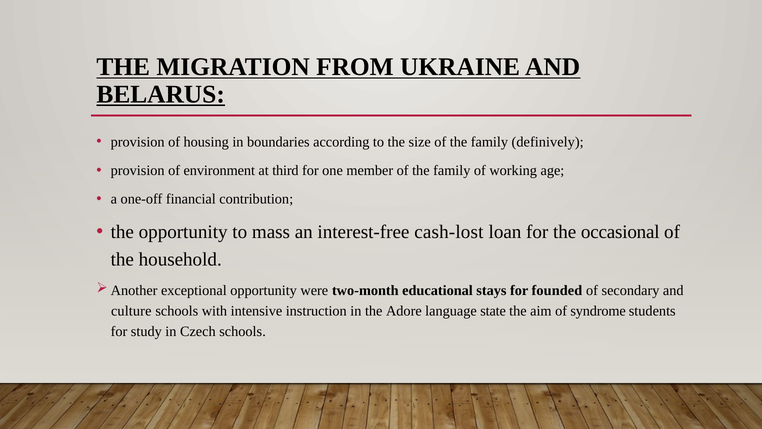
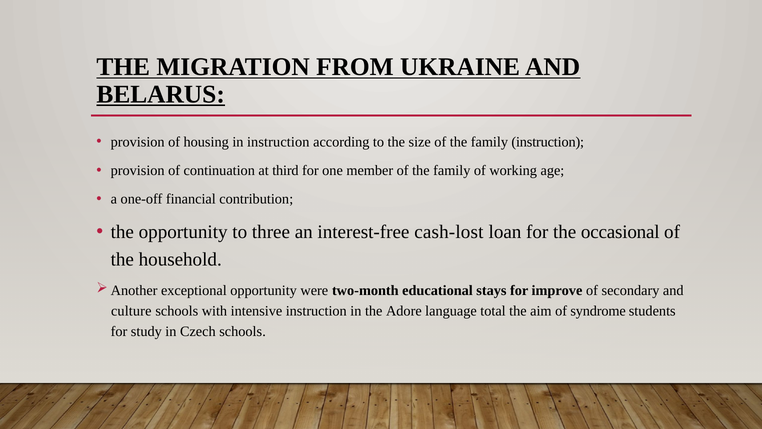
in boundaries: boundaries -> instruction (278, 142)
family definively: definively -> instruction (548, 142)
environment: environment -> continuation (219, 170)
mass: mass -> three (271, 232)
founded: founded -> improve (557, 290)
state: state -> total (493, 311)
